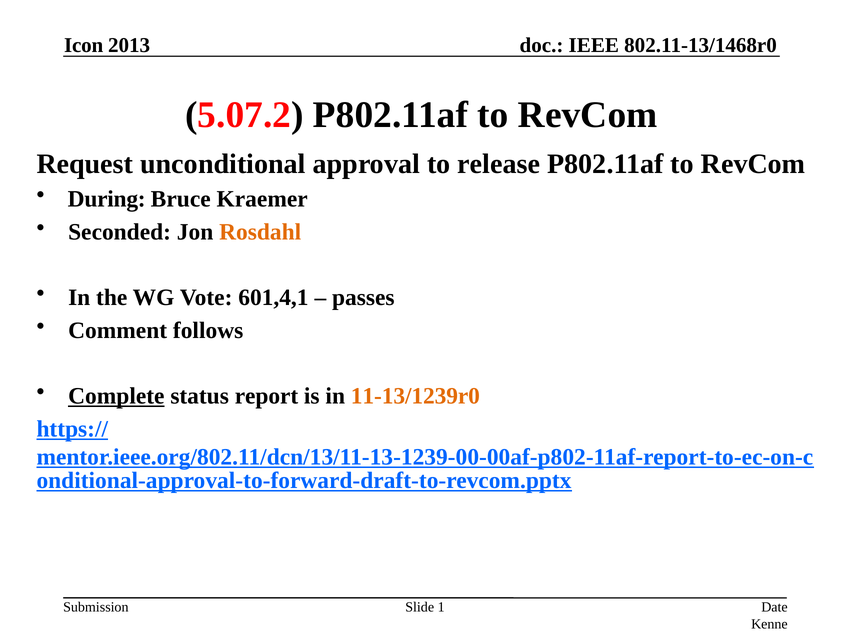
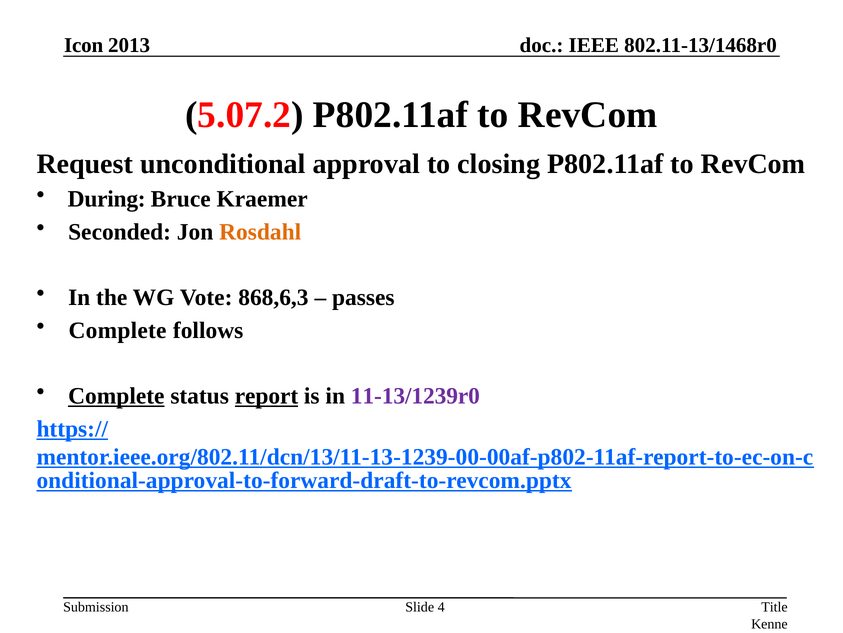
release: release -> closing (499, 164)
601,4,1: 601,4,1 -> 868,6,3 (273, 297)
Comment: Comment -> Complete (118, 330)
report underline: none -> present (266, 396)
11-13/1239r0 colour: orange -> purple (415, 396)
1: 1 -> 4 (441, 606)
Date: Date -> Title (774, 606)
